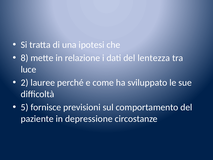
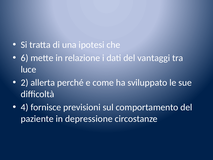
8: 8 -> 6 (25, 58)
lentezza: lentezza -> vantaggi (154, 58)
lauree: lauree -> allerta (43, 83)
5: 5 -> 4 (25, 107)
